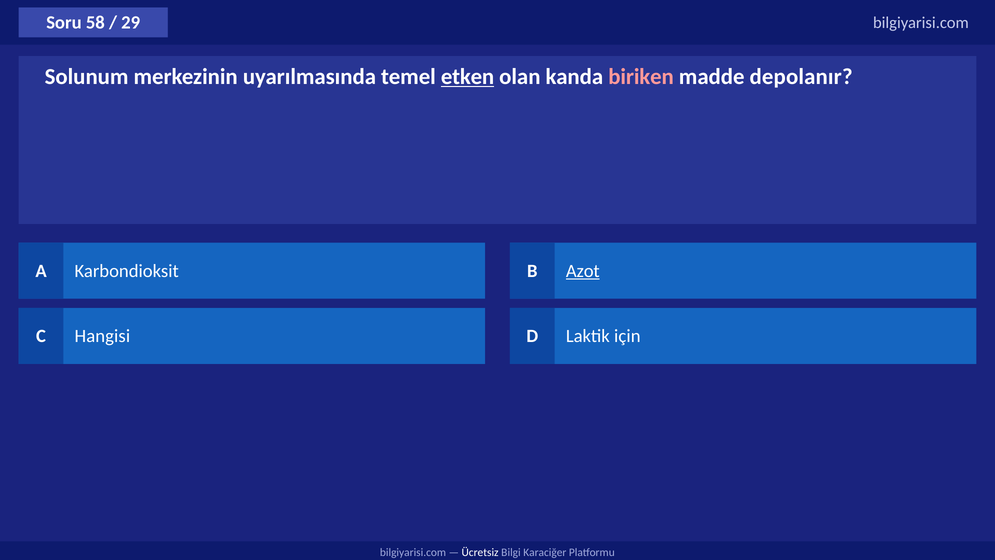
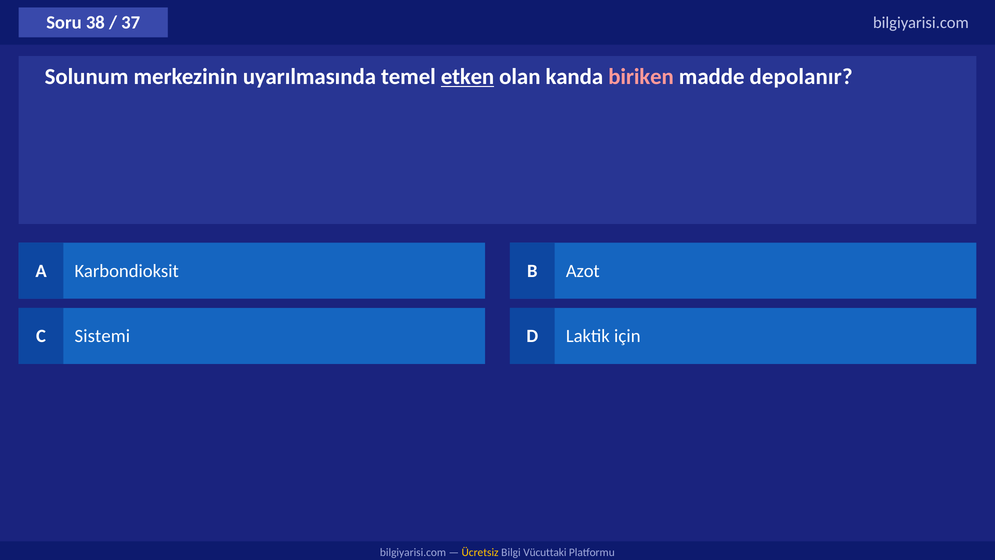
58: 58 -> 38 (95, 23)
29: 29 -> 37 (131, 23)
Azot underline: present -> none (583, 271)
Hangisi: Hangisi -> Sistemi (102, 336)
Ücretsiz colour: white -> yellow (480, 552)
Karaciğer: Karaciğer -> Vücuttaki (545, 552)
